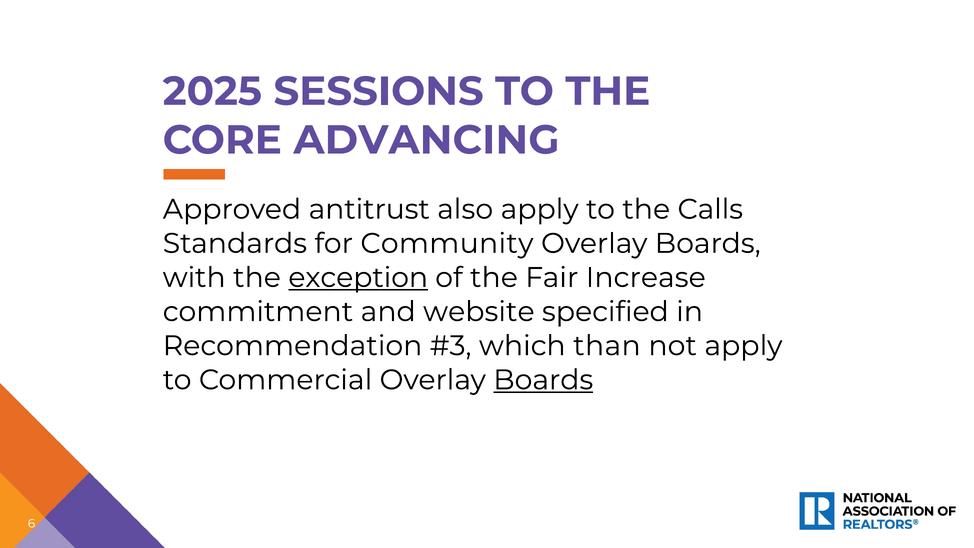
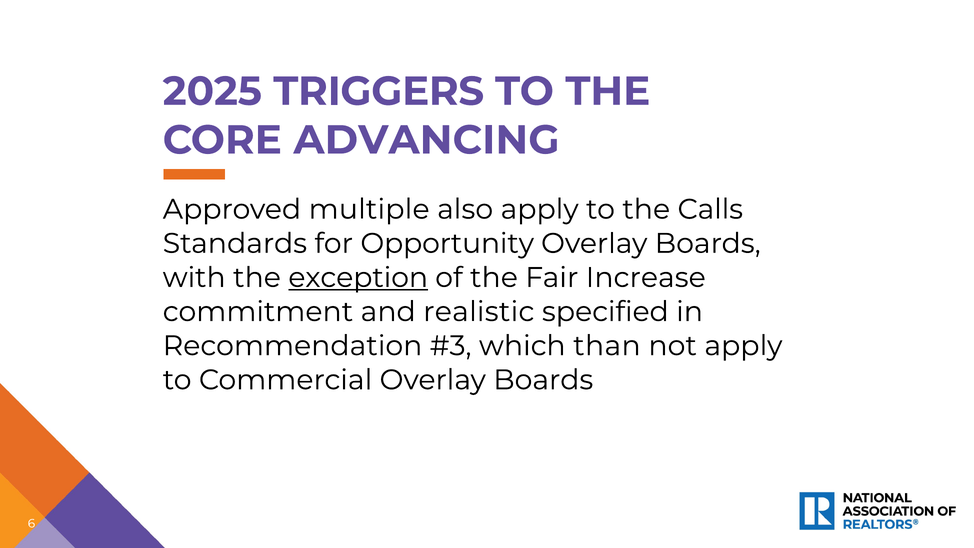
SESSIONS: SESSIONS -> TRIGGERS (379, 91)
antitrust: antitrust -> multiple (369, 209)
Community: Community -> Opportunity (447, 243)
website: website -> realistic (479, 312)
Boards underline: present -> none (543, 380)
